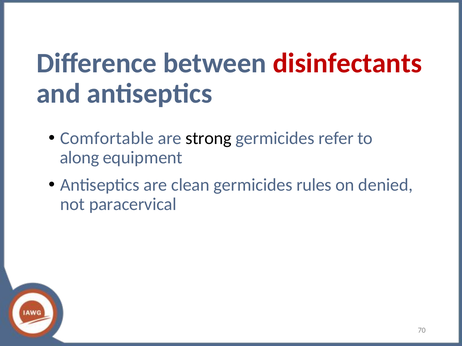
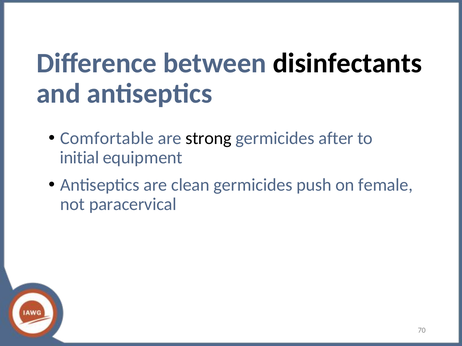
disinfectants colour: red -> black (347, 63)
refer: refer -> after (336, 139)
along: along -> initial (79, 158)
rules: rules -> push (314, 185)
denied: denied -> female (386, 185)
